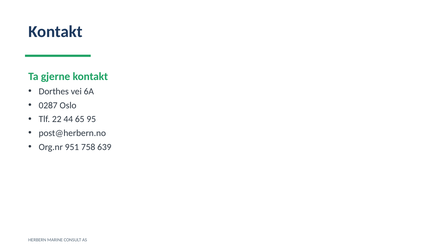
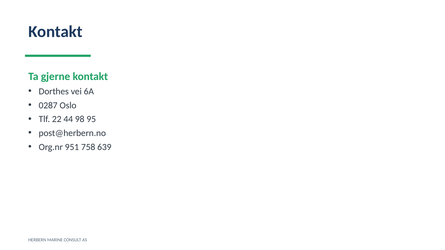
65: 65 -> 98 (80, 119)
